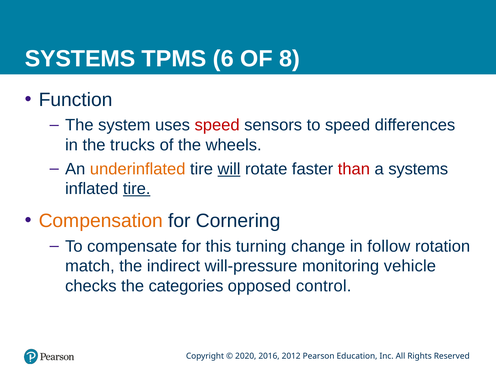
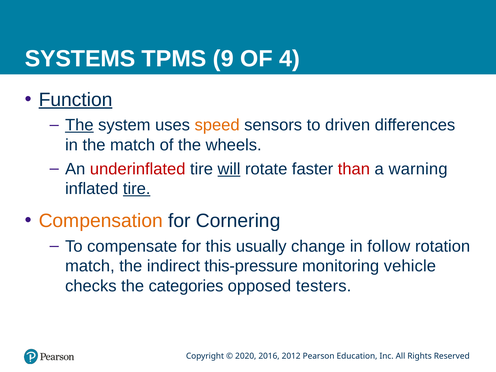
6: 6 -> 9 (223, 59)
8: 8 -> 4 (290, 59)
Function underline: none -> present (76, 100)
The underline: none -> present (79, 125)
speed colour: red -> orange (217, 125)
to speed: speed -> driven (348, 125)
the trucks: trucks -> match (133, 145)
underinflated colour: orange -> red (138, 169)
a systems: systems -> warning (418, 169)
turning: turning -> usually (261, 246)
will-pressure: will-pressure -> this-pressure (251, 266)
control: control -> testers (324, 286)
